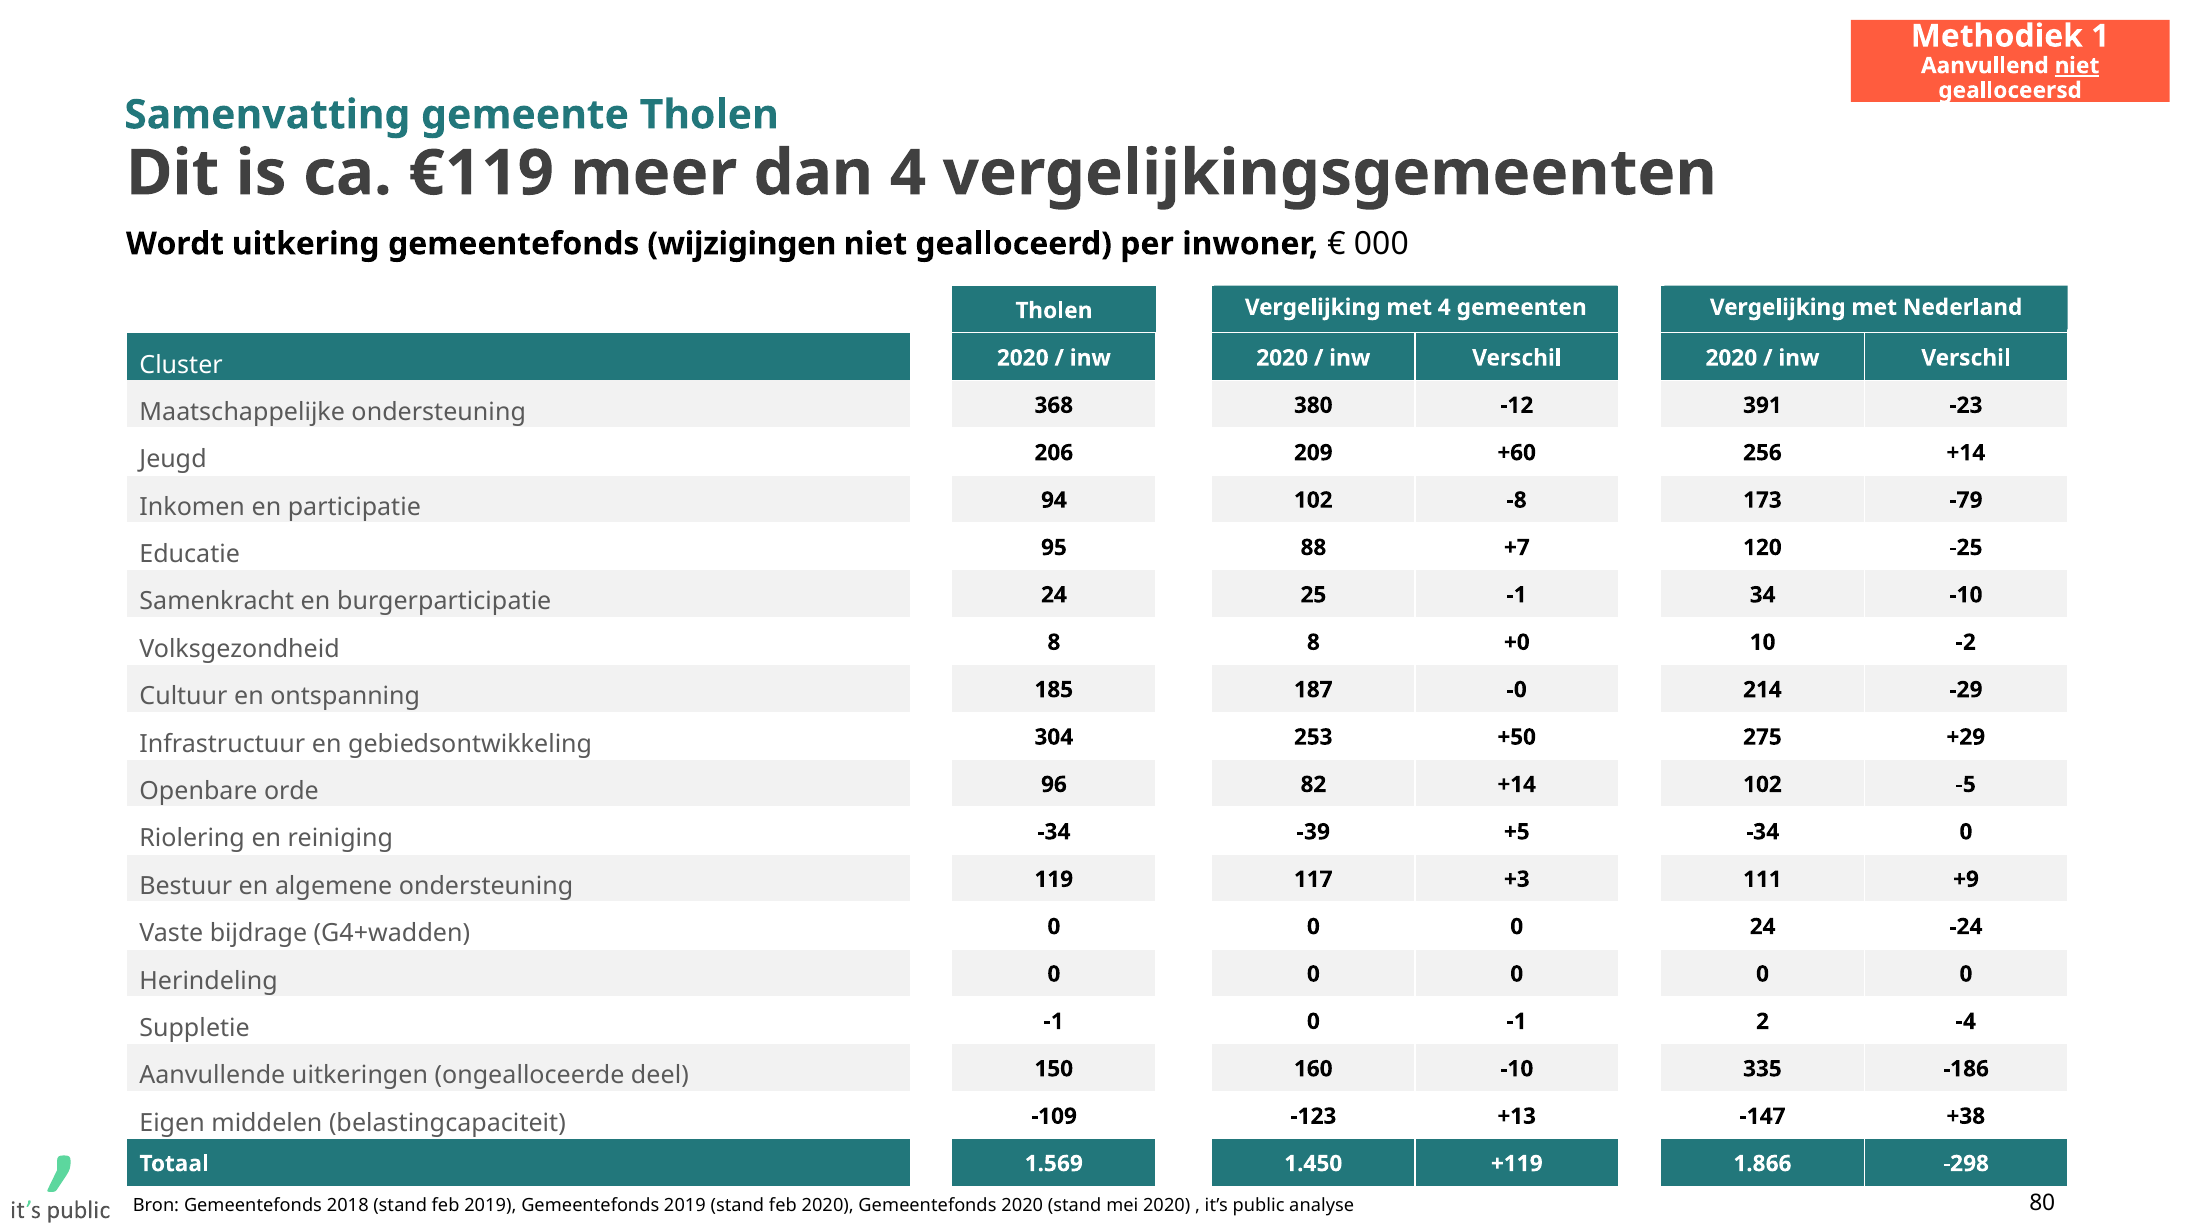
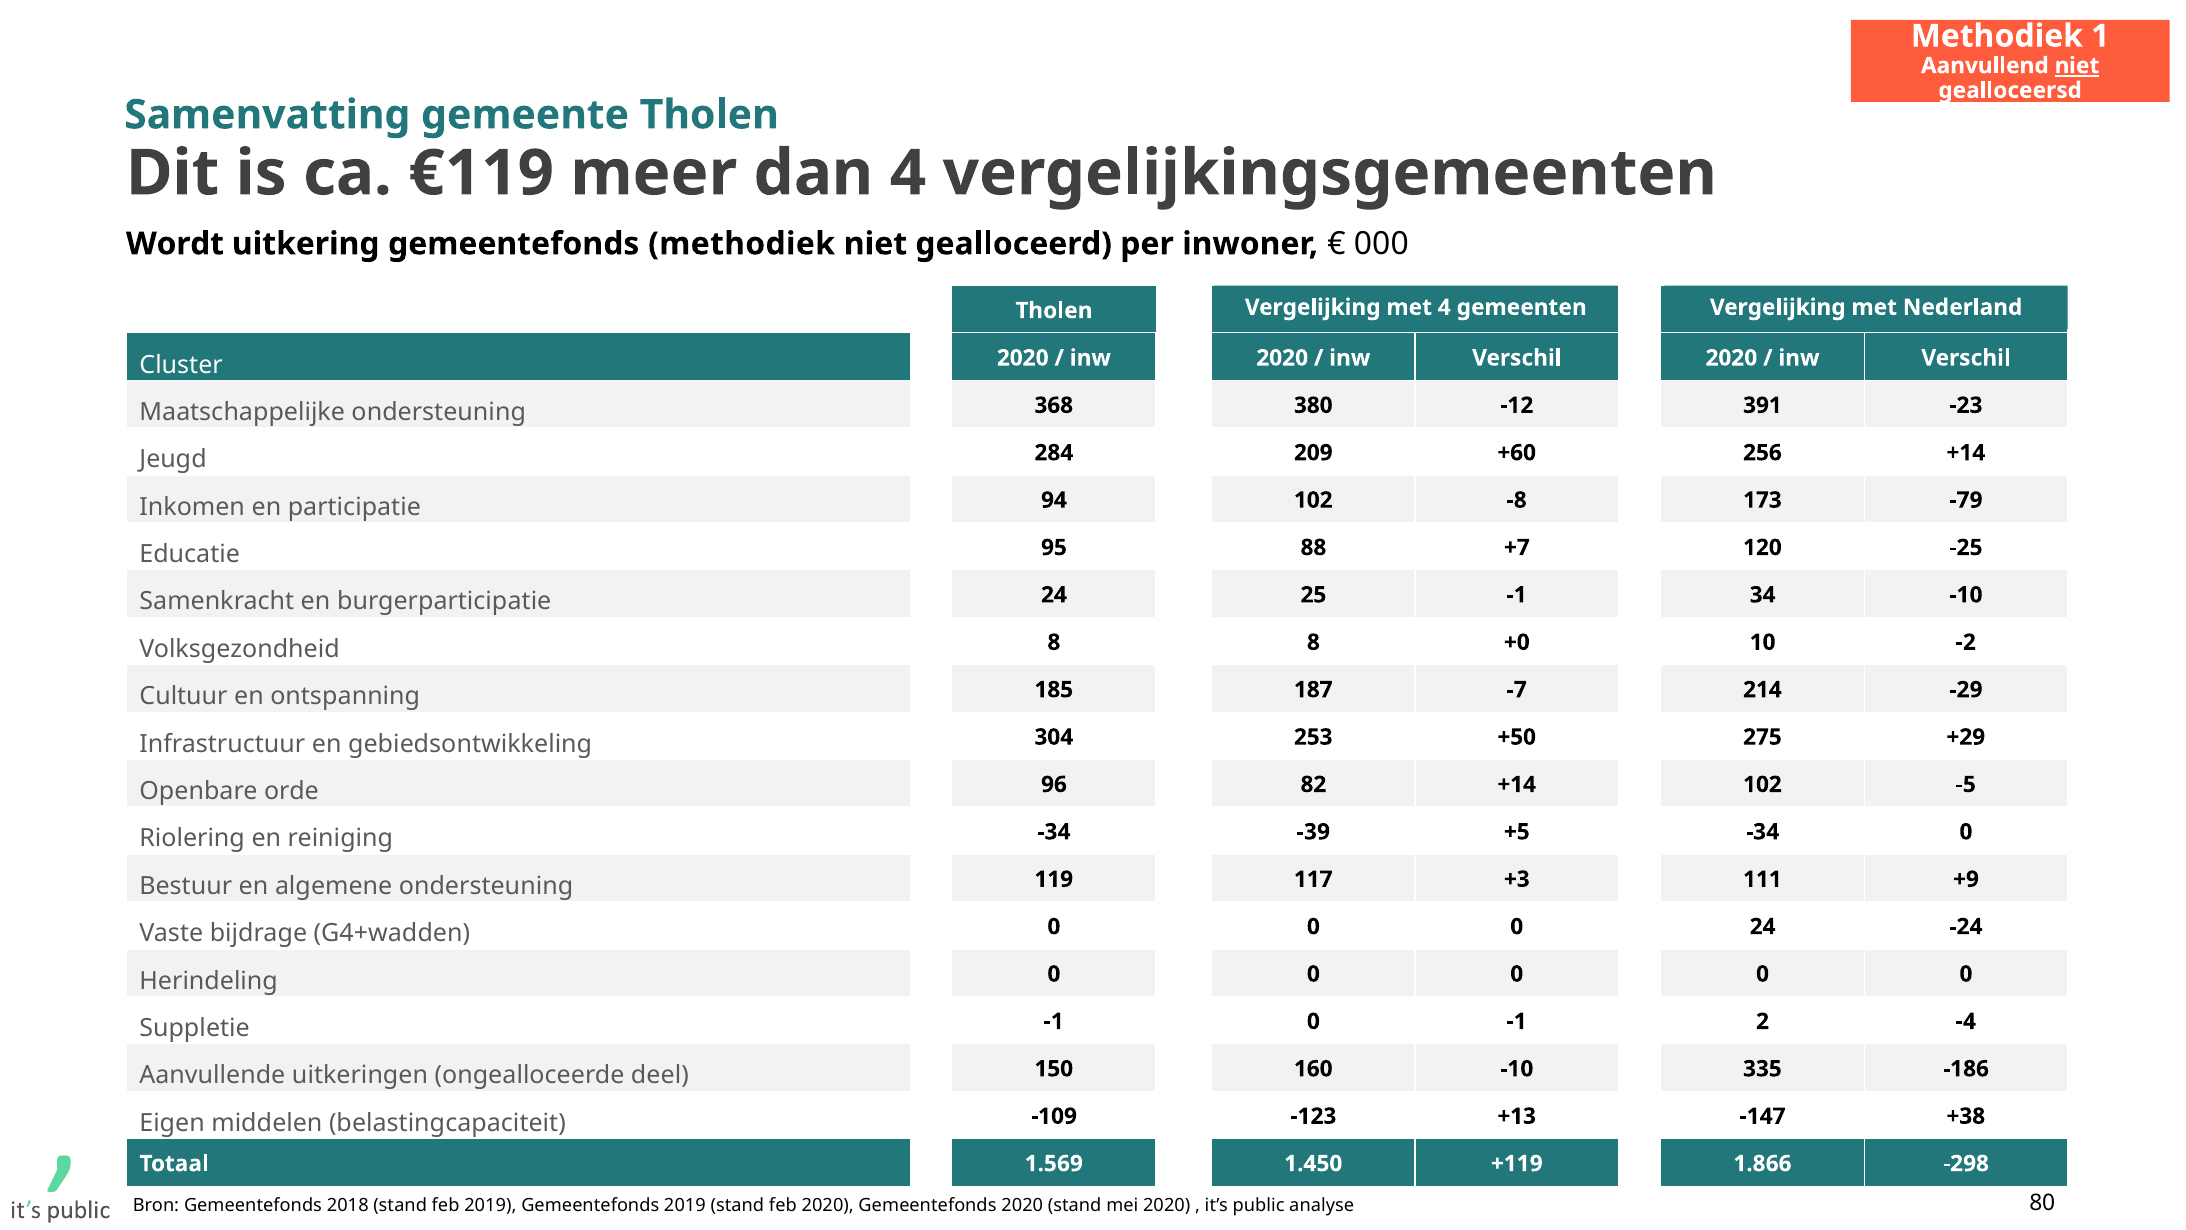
gemeentefonds wijzigingen: wijzigingen -> methodiek (742, 244)
206: 206 -> 284 (1054, 453)
-0: -0 -> -7 (1517, 690)
